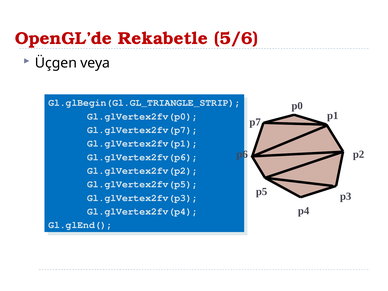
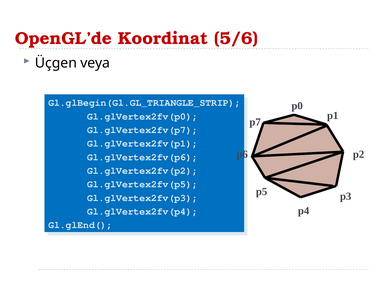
Rekabetle: Rekabetle -> Koordinat (163, 38)
